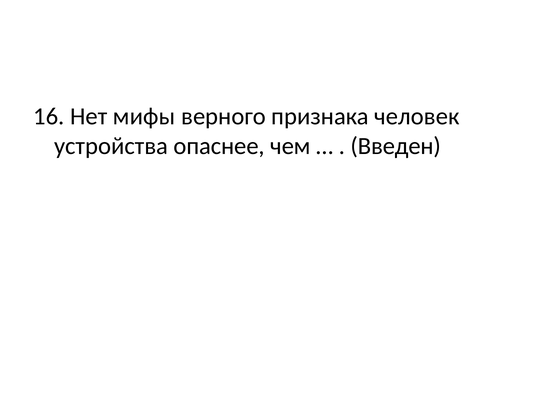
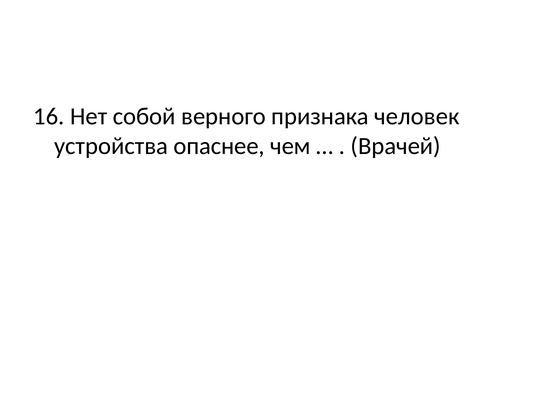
мифы: мифы -> собой (144, 116)
Введен: Введен -> Врачей (396, 146)
